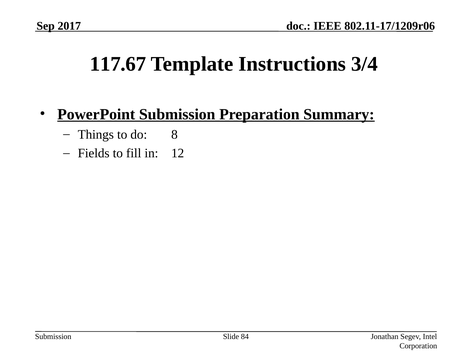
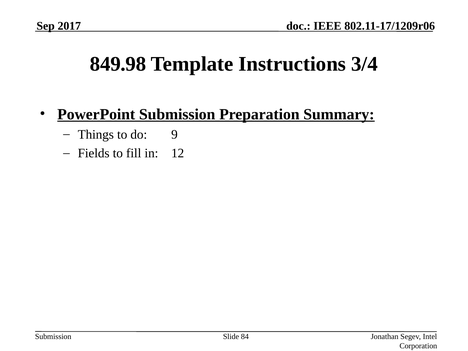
117.67: 117.67 -> 849.98 (118, 64)
8: 8 -> 9 (174, 134)
